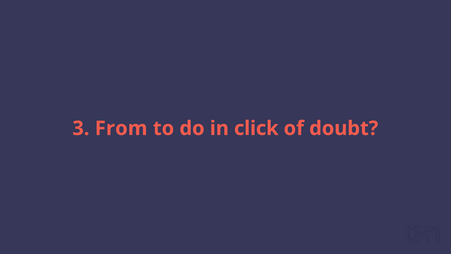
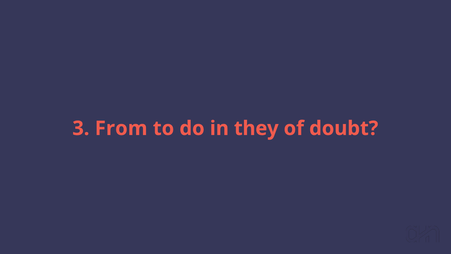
click: click -> they (256, 128)
